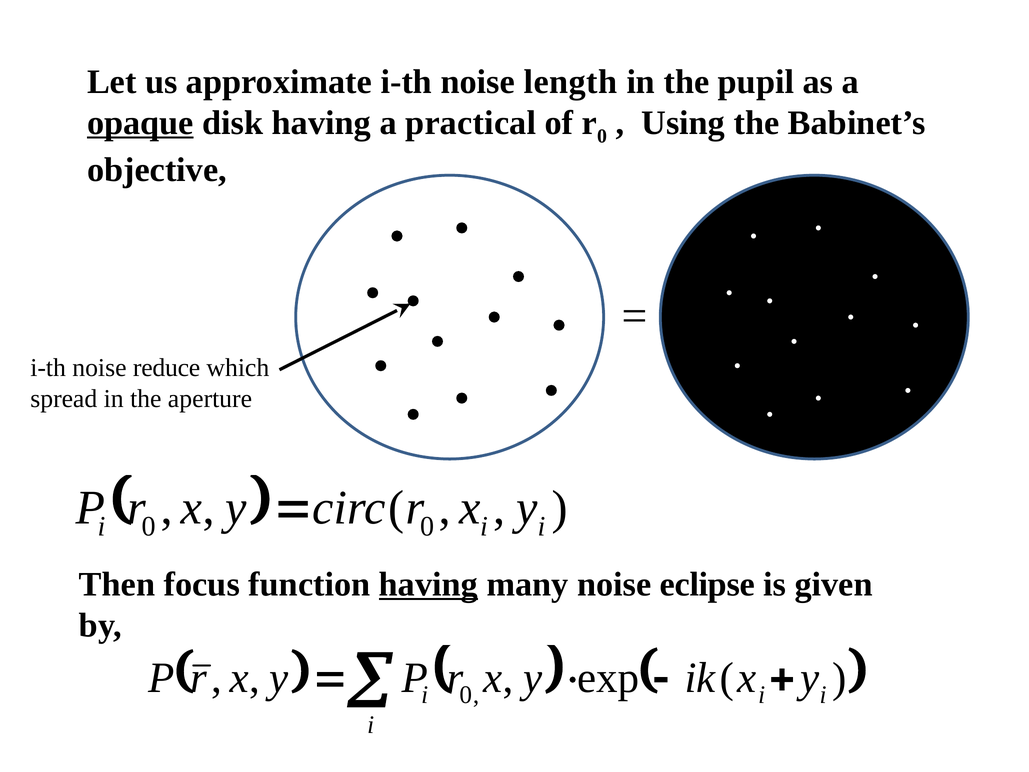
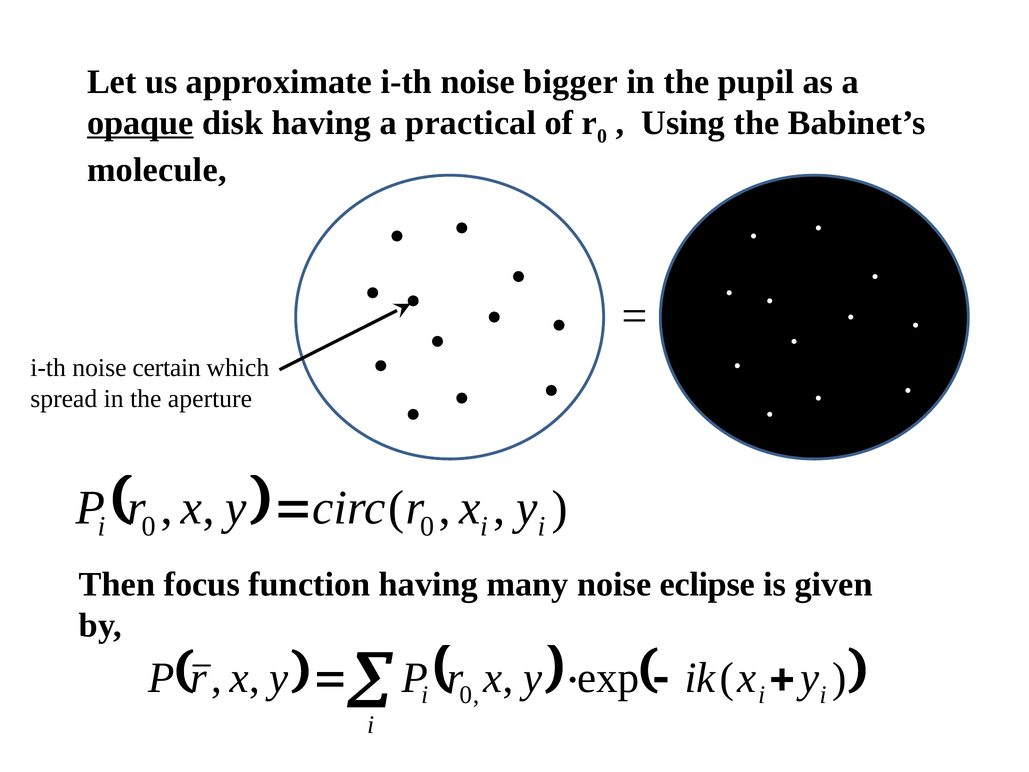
length: length -> bigger (571, 82)
objective: objective -> molecule (157, 170)
reduce: reduce -> certain (167, 368)
having underline: present -> none (428, 584)
